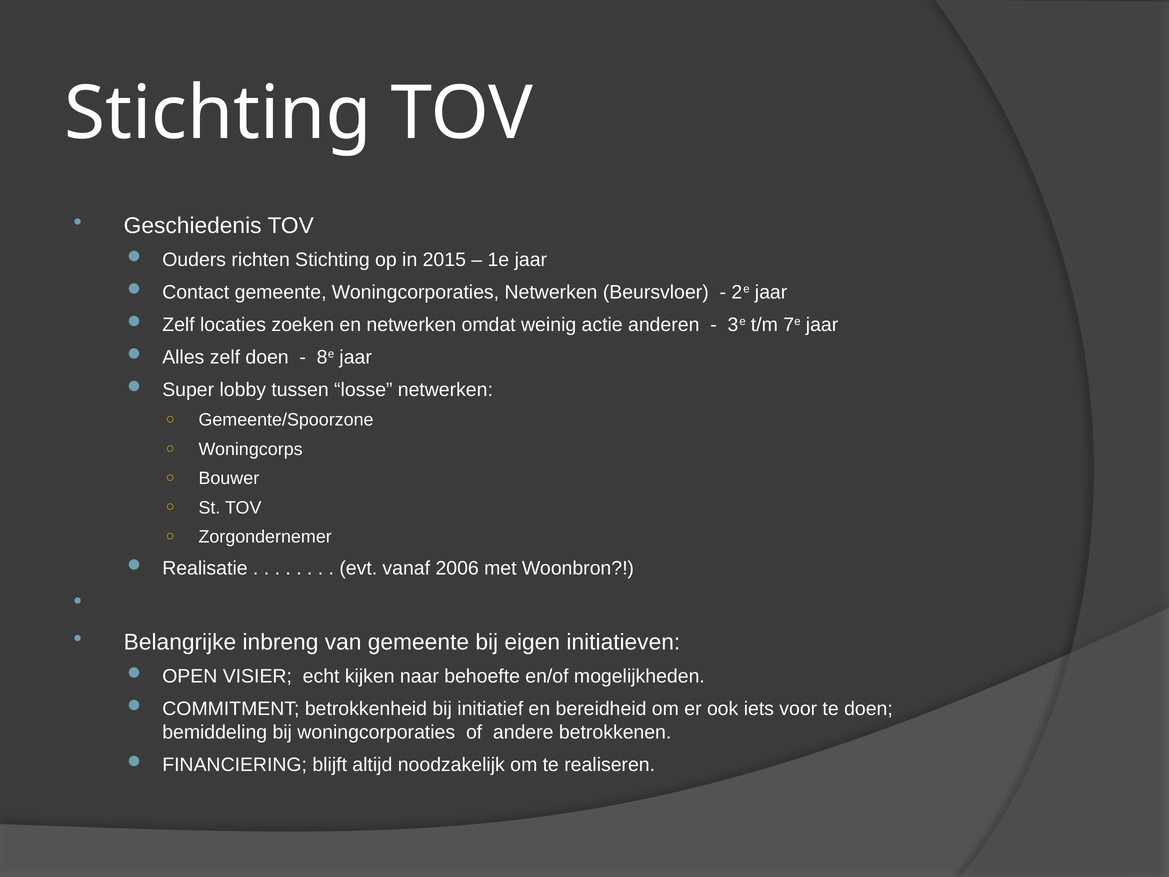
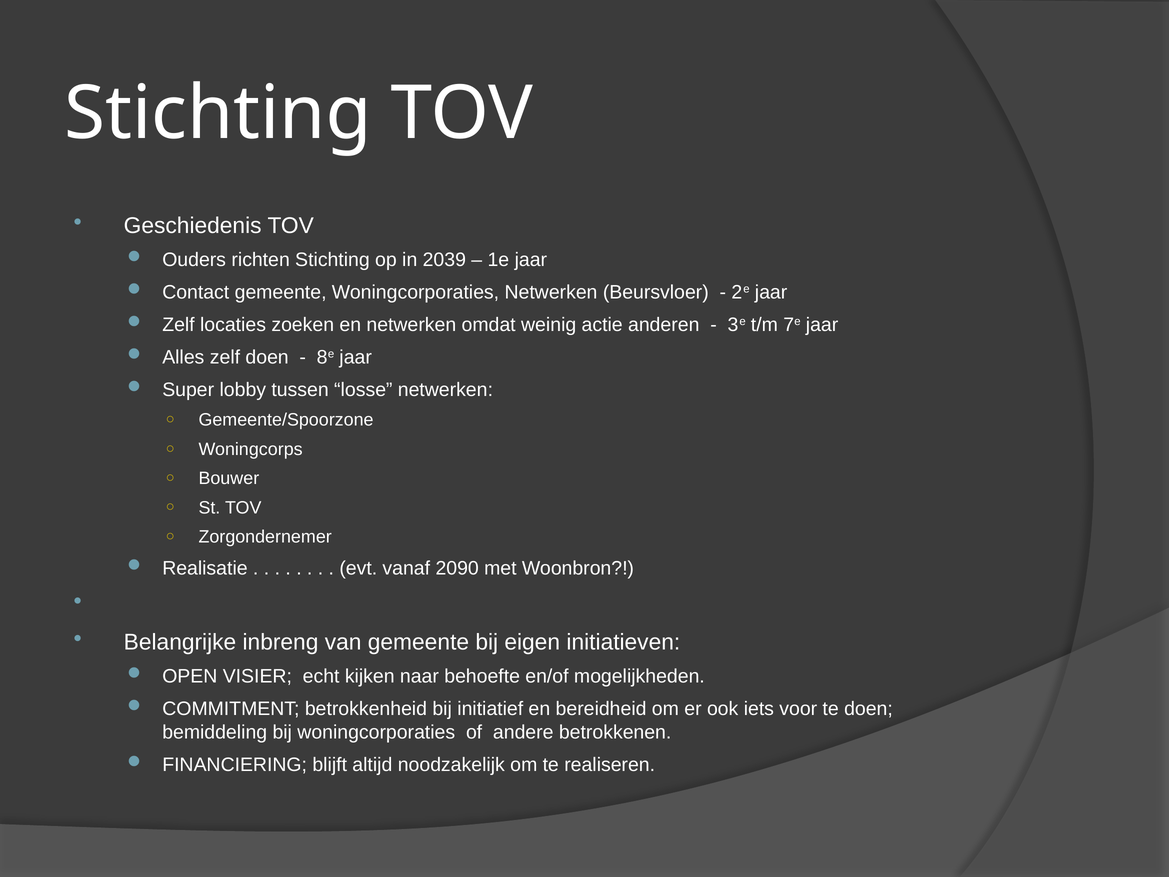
2015: 2015 -> 2039 (444, 260)
2006: 2006 -> 2090 (457, 568)
